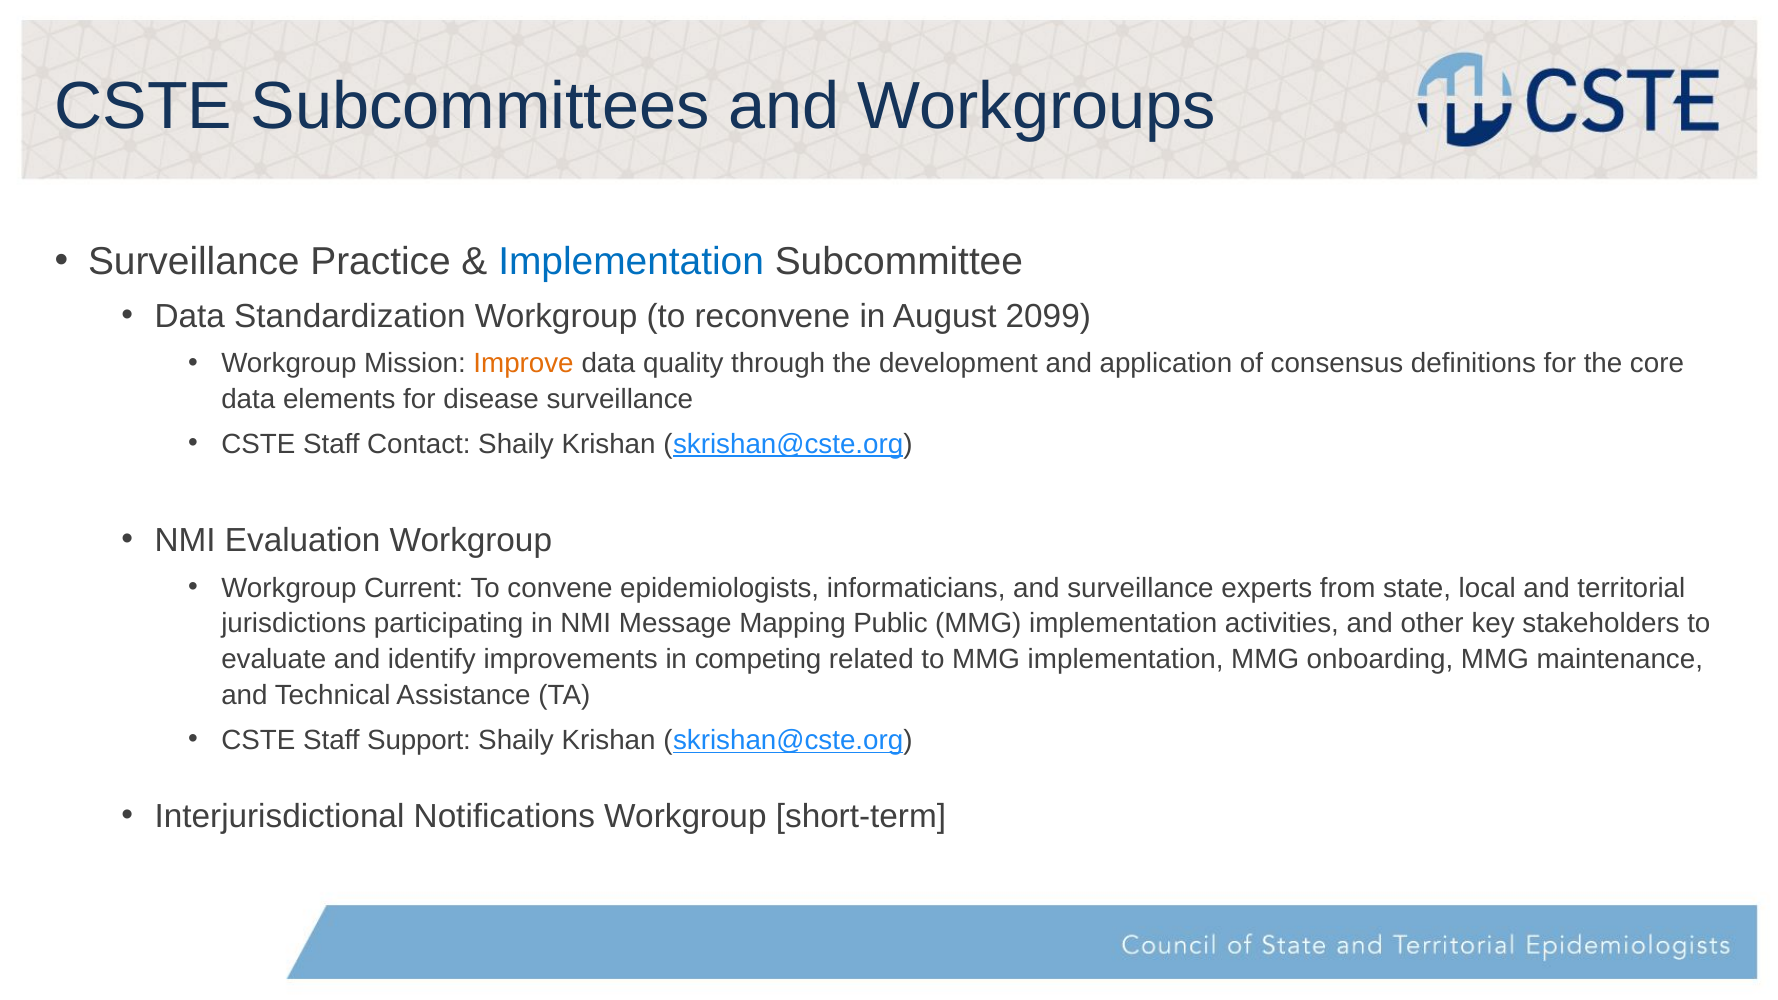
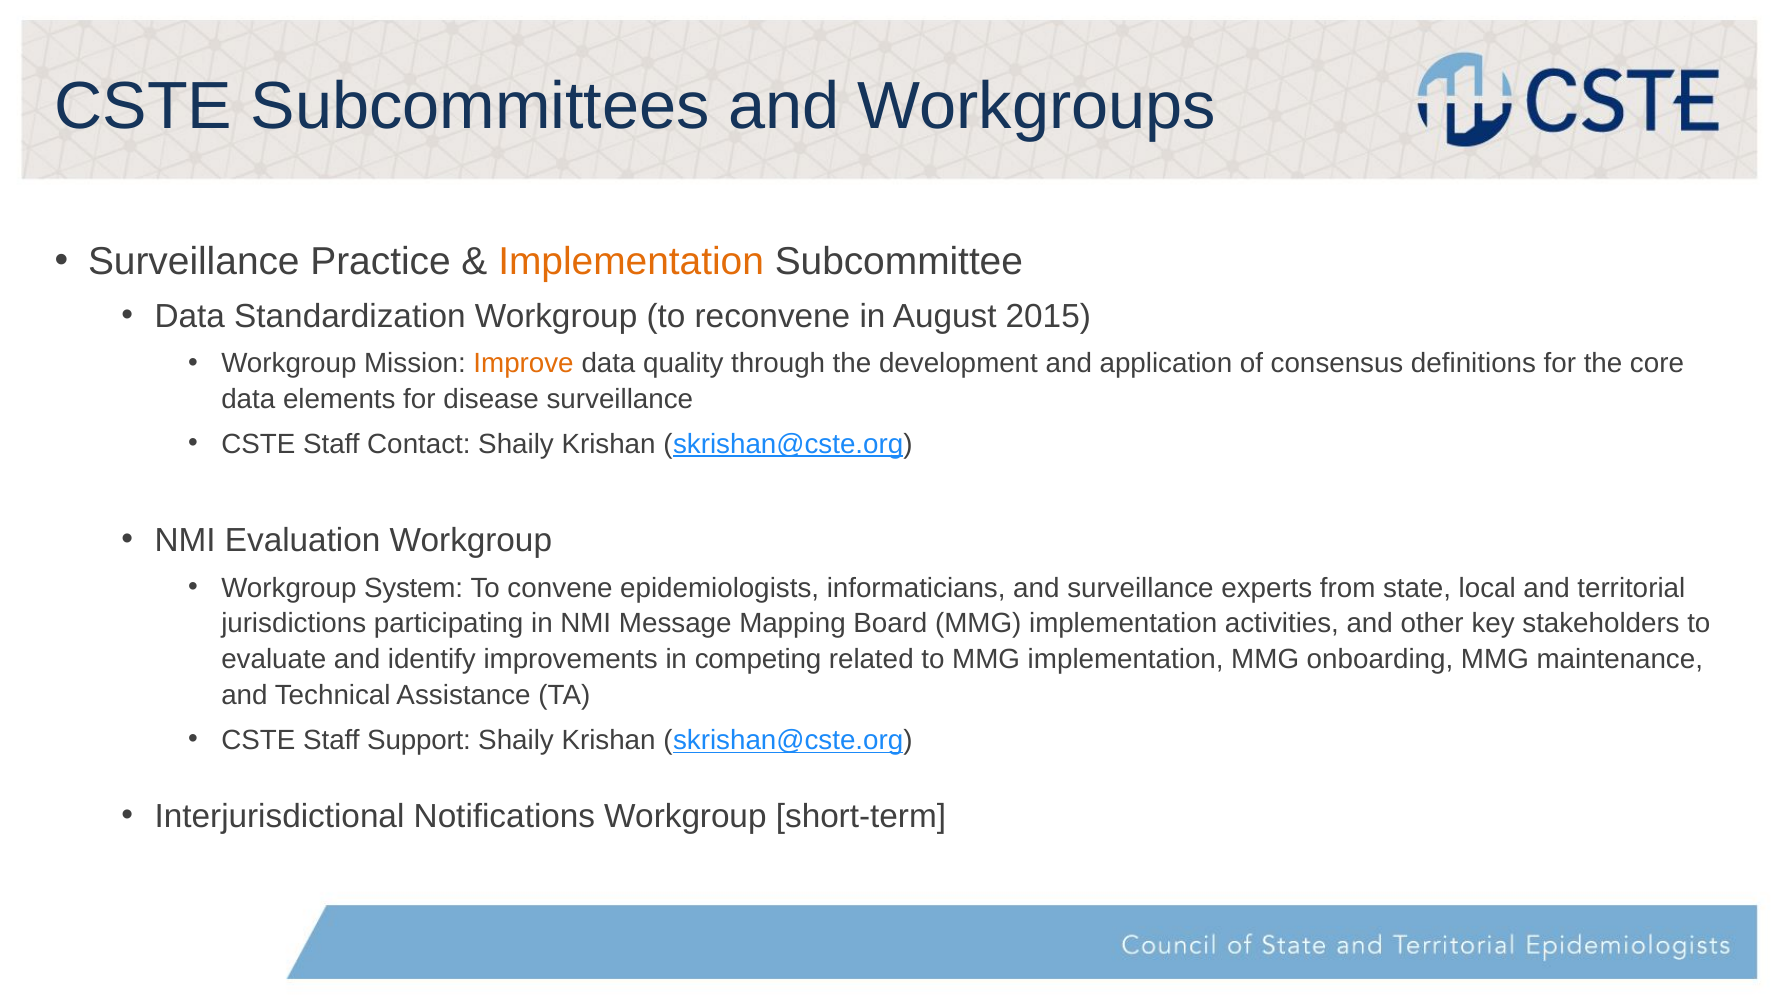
Implementation colour: blue -> orange (631, 262)
2099: 2099 -> 2015 (1048, 316)
Current: Current -> System (414, 588)
Public: Public -> Board (890, 624)
